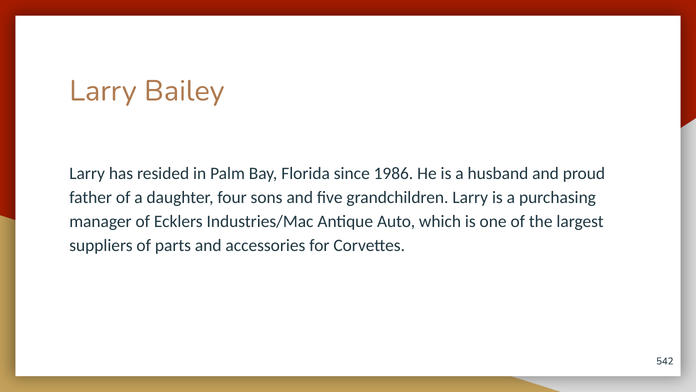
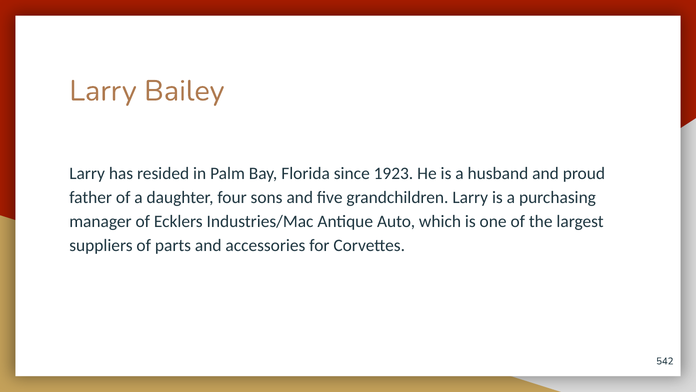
1986: 1986 -> 1923 (393, 173)
